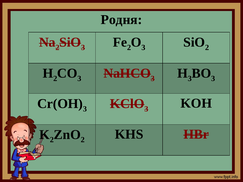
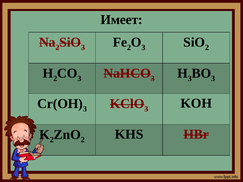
Родня: Родня -> Имеет (122, 20)
